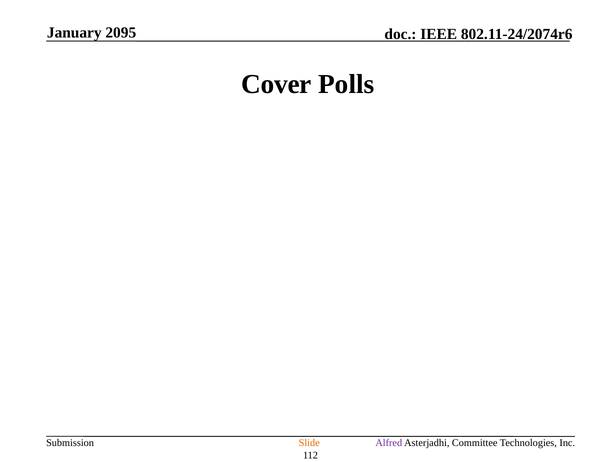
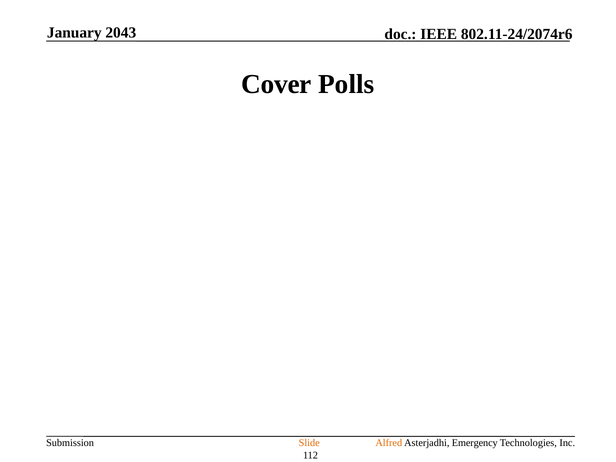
2095: 2095 -> 2043 (121, 33)
Alfred colour: purple -> orange (389, 443)
Committee: Committee -> Emergency (475, 443)
